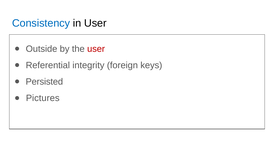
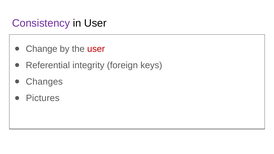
Consistency colour: blue -> purple (41, 23)
Outside: Outside -> Change (42, 49)
Persisted: Persisted -> Changes (44, 82)
